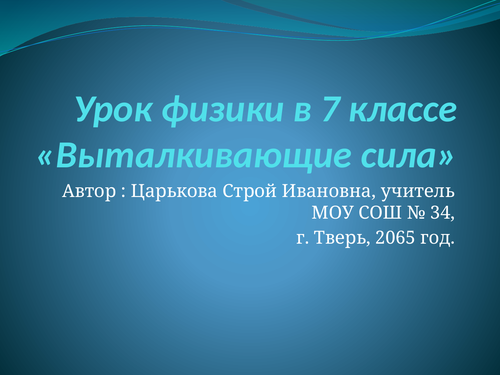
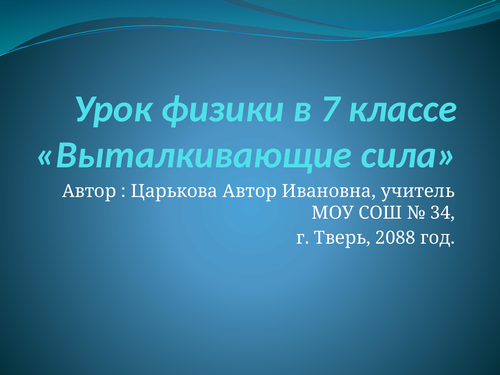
Царькова Строй: Строй -> Автор (250, 191)
2065: 2065 -> 2088 (395, 238)
